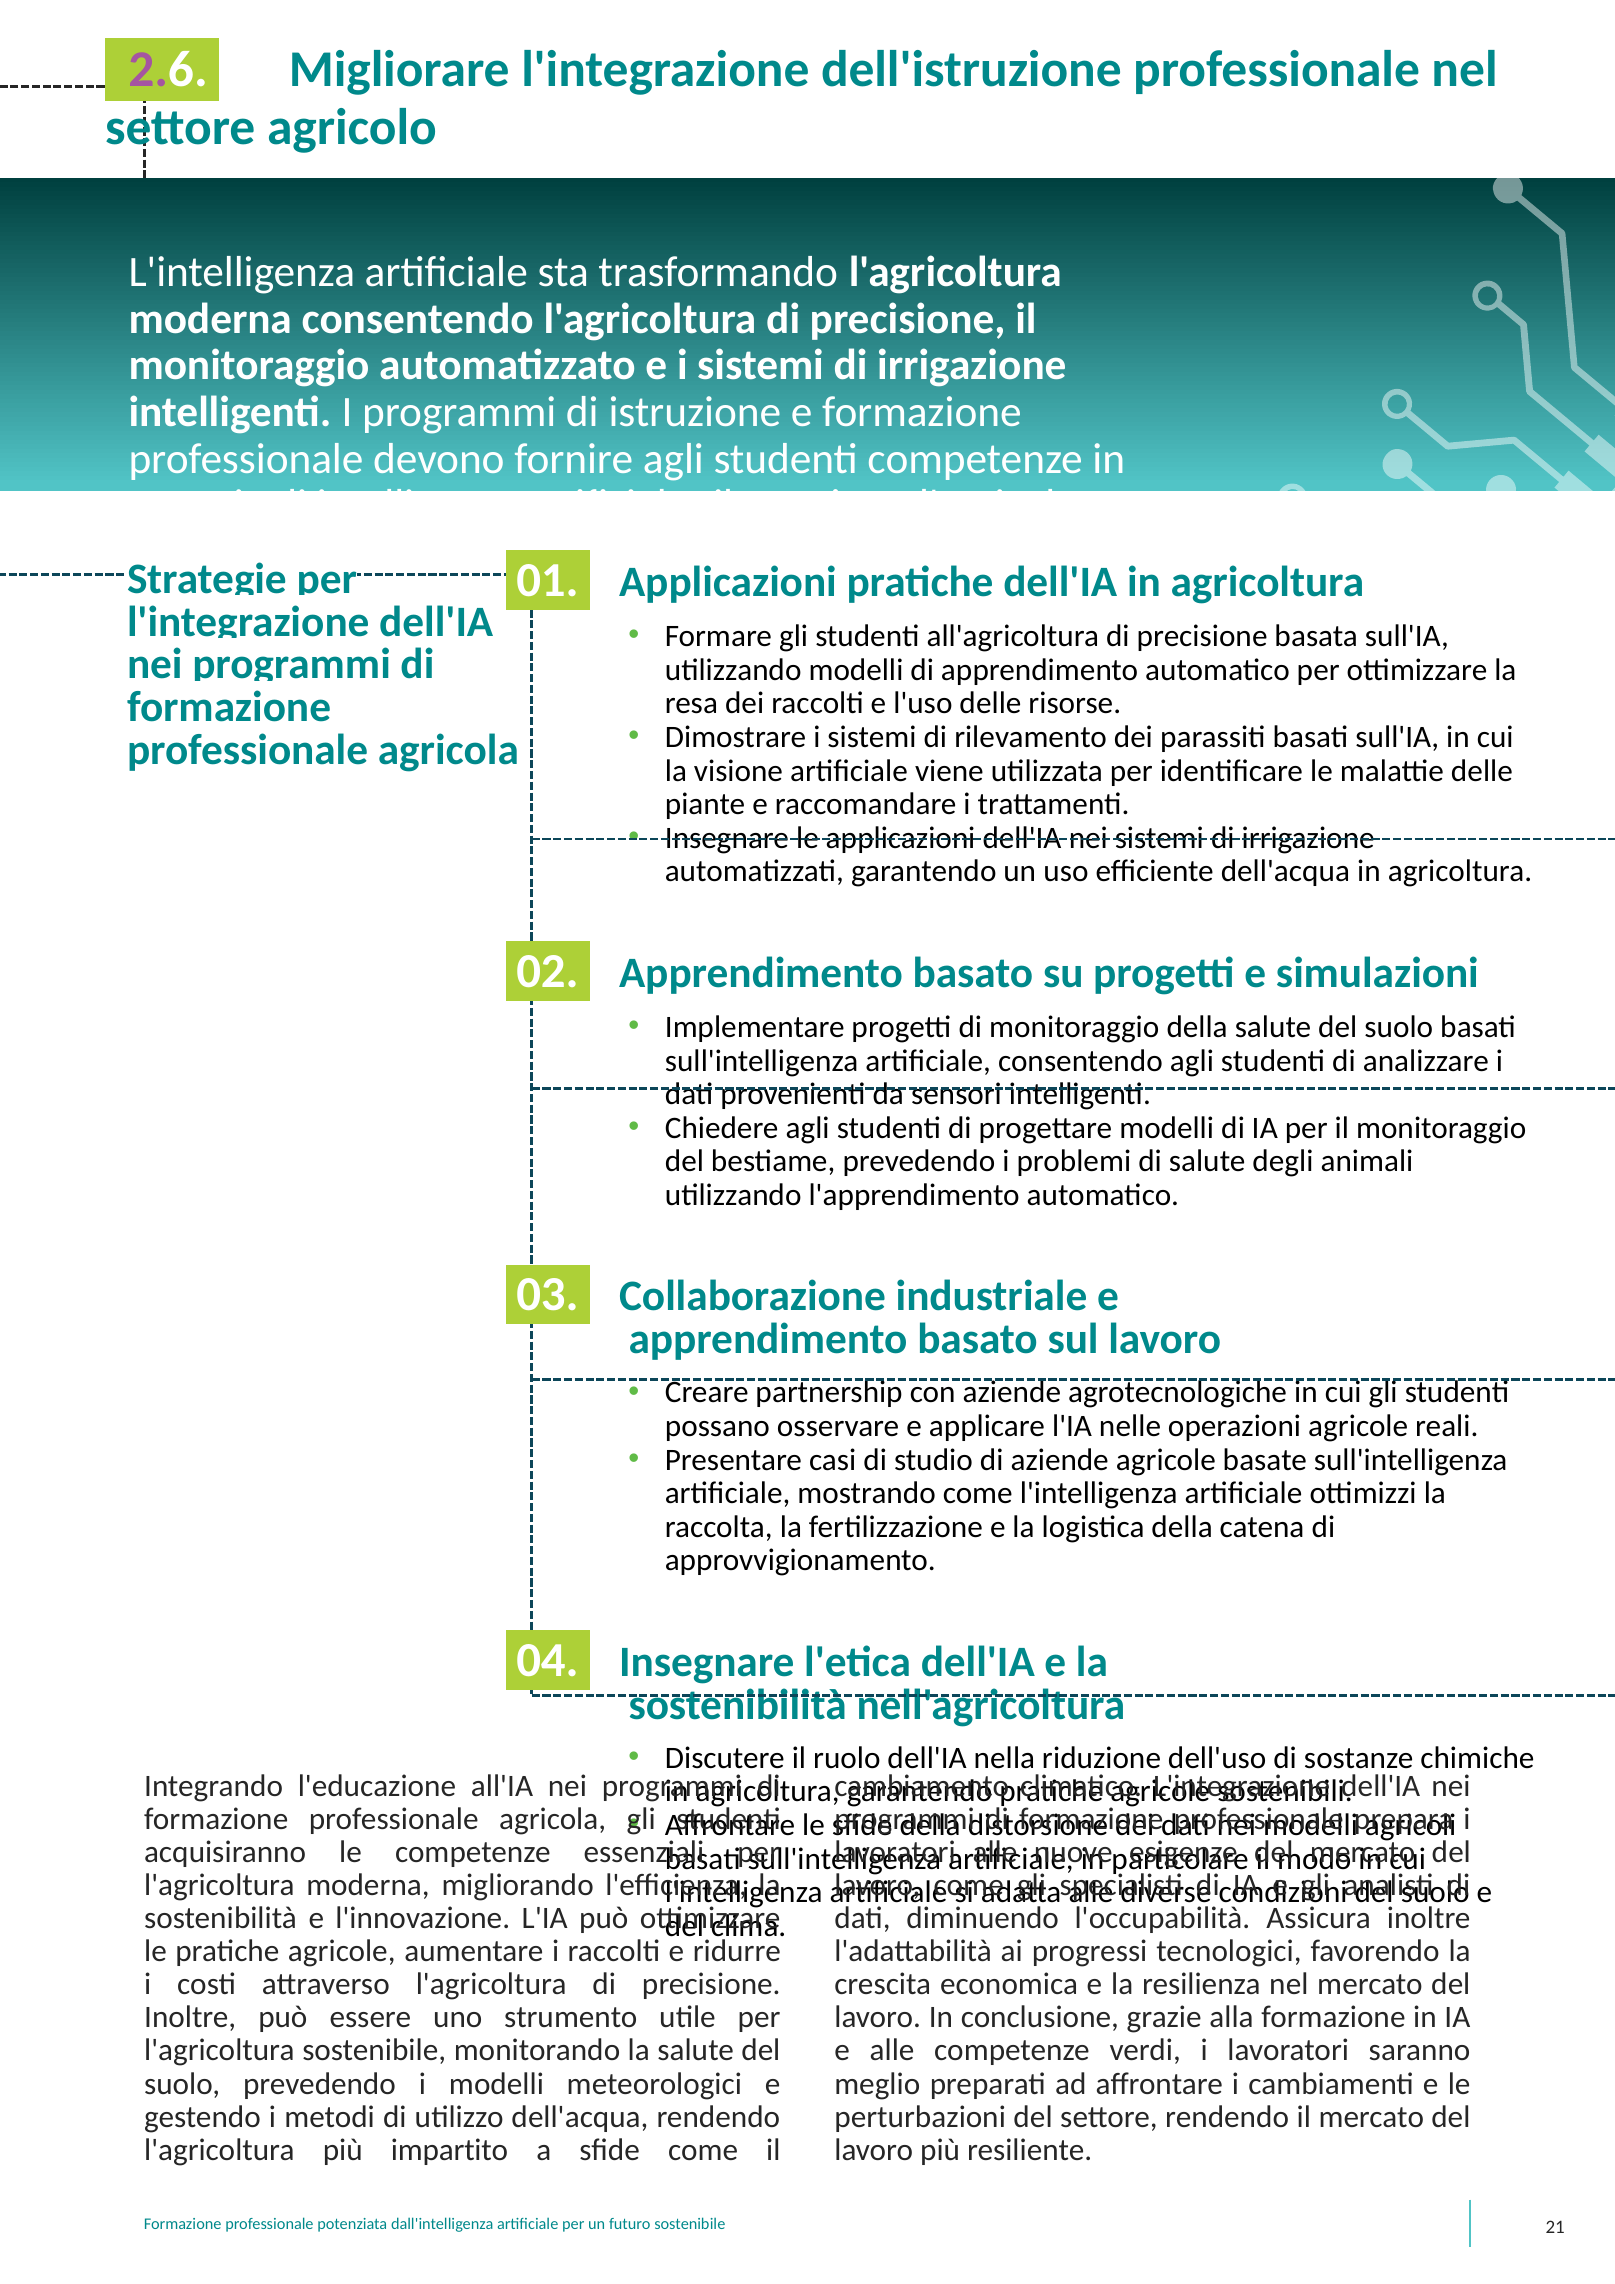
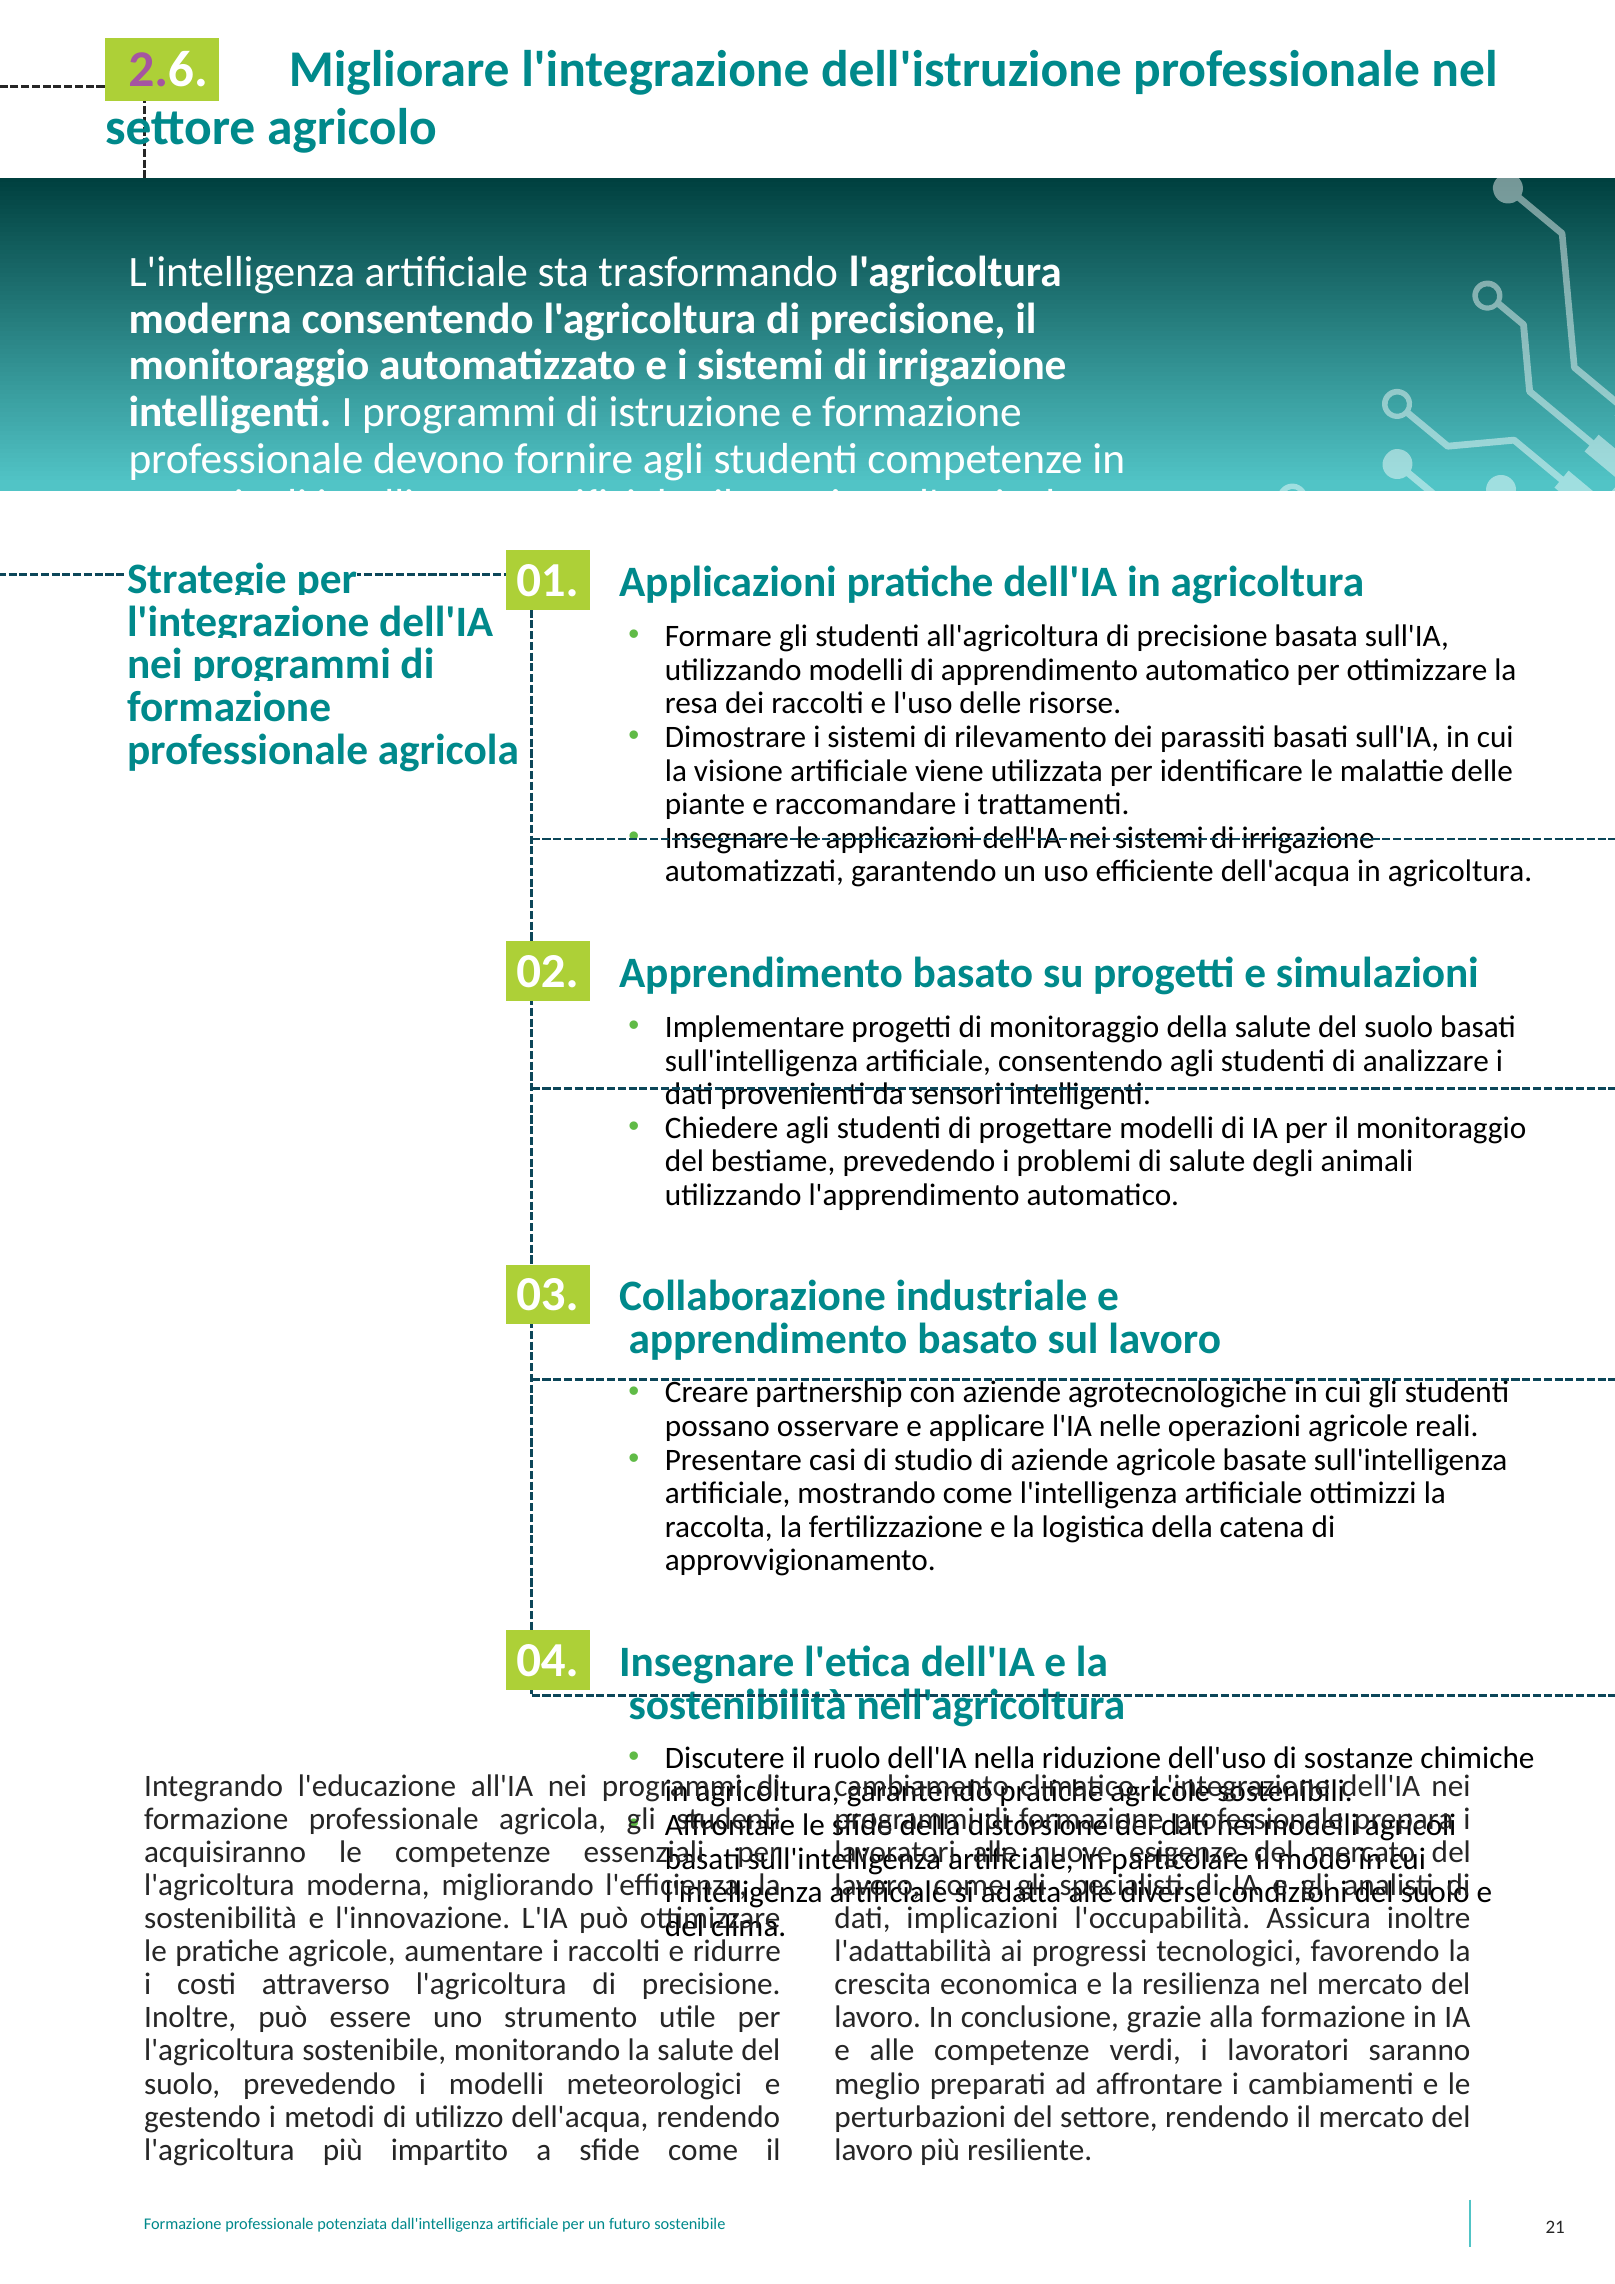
diminuendo: diminuendo -> implicazioni (983, 1918)
